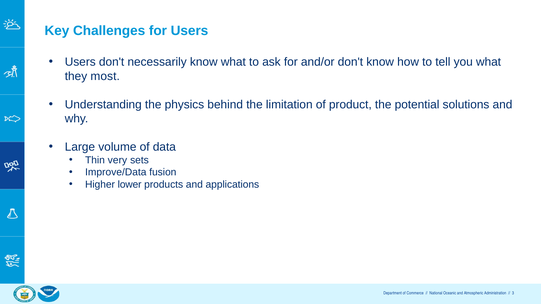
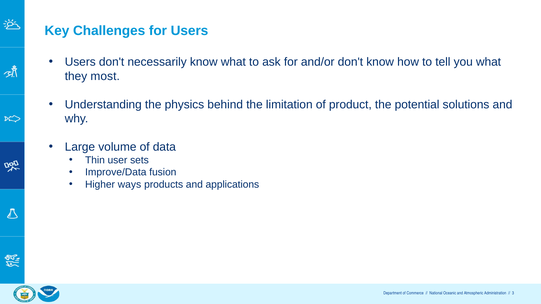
very: very -> user (117, 160)
lower: lower -> ways (130, 185)
